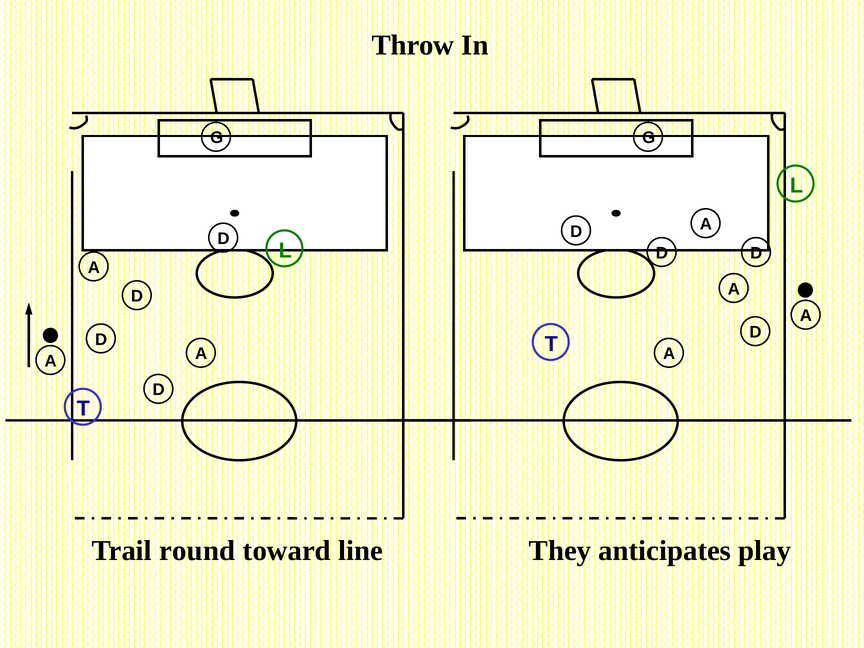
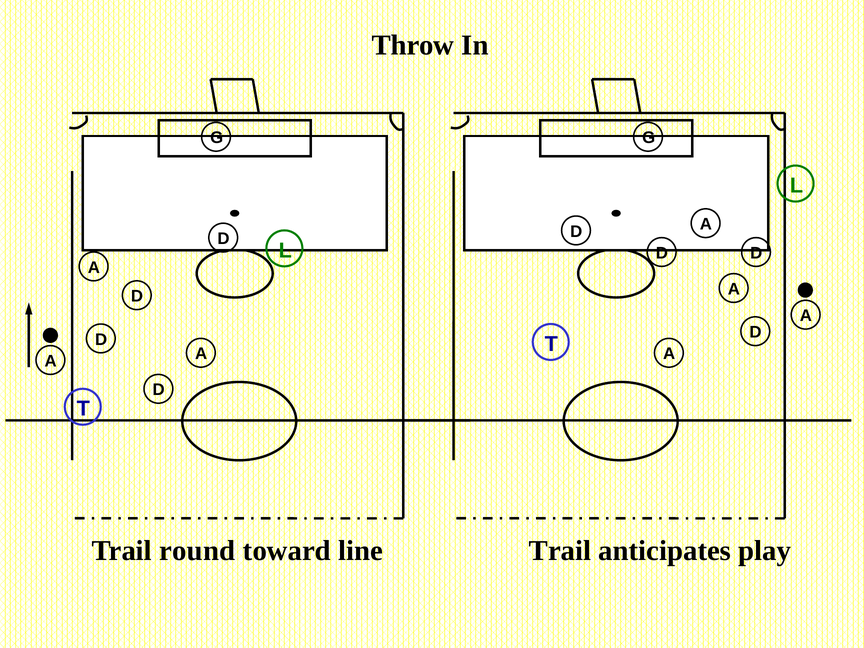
They: They -> Trail (560, 551)
